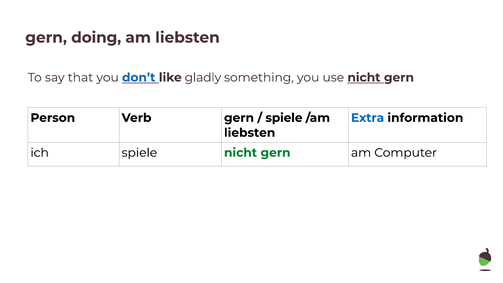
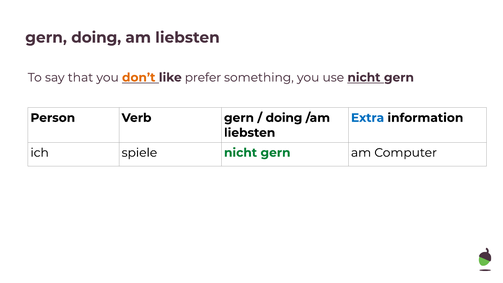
don’t colour: blue -> orange (139, 77)
gladly: gladly -> prefer (203, 77)
spiele: spiele -> doing (284, 118)
